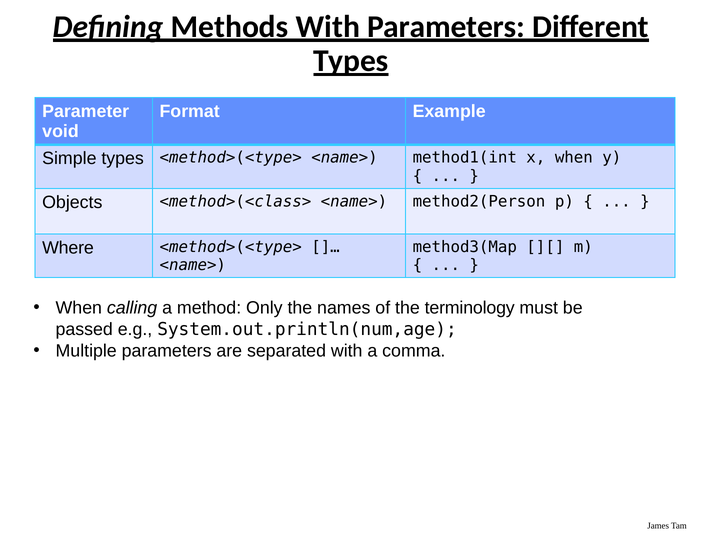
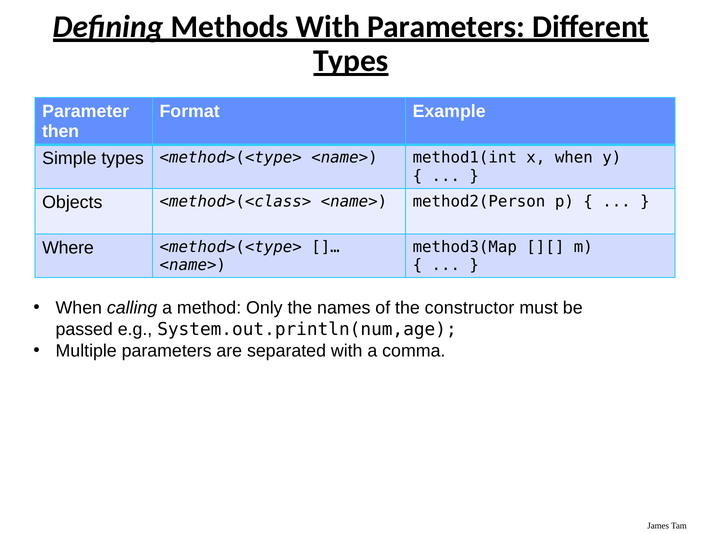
void: void -> then (61, 131)
terminology: terminology -> constructor (470, 308)
